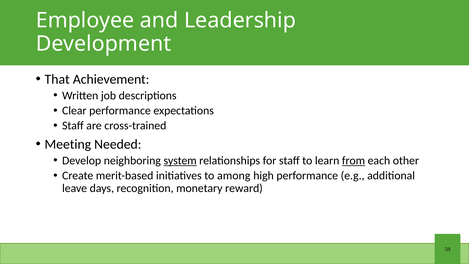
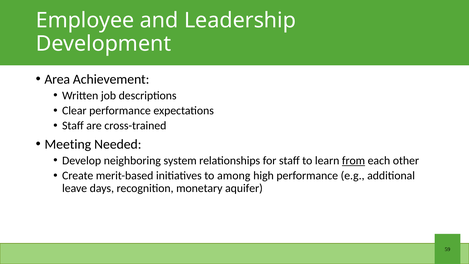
That: That -> Area (57, 79)
system underline: present -> none (180, 160)
reward: reward -> aquifer (244, 188)
